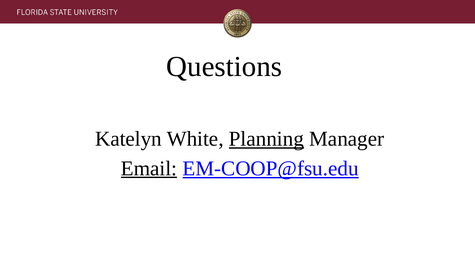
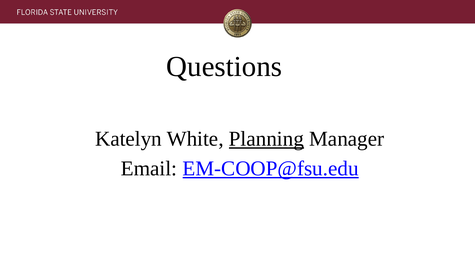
Email underline: present -> none (149, 169)
